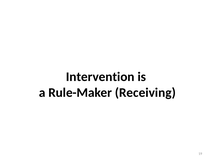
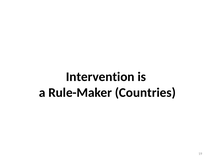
Receiving: Receiving -> Countries (145, 93)
